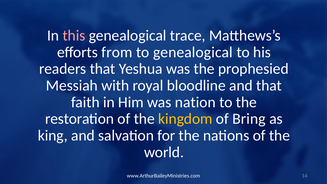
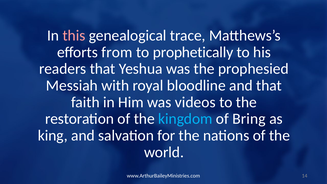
to genealogical: genealogical -> prophetically (193, 52)
nation: nation -> videos (195, 102)
kingdom colour: yellow -> light blue (185, 119)
